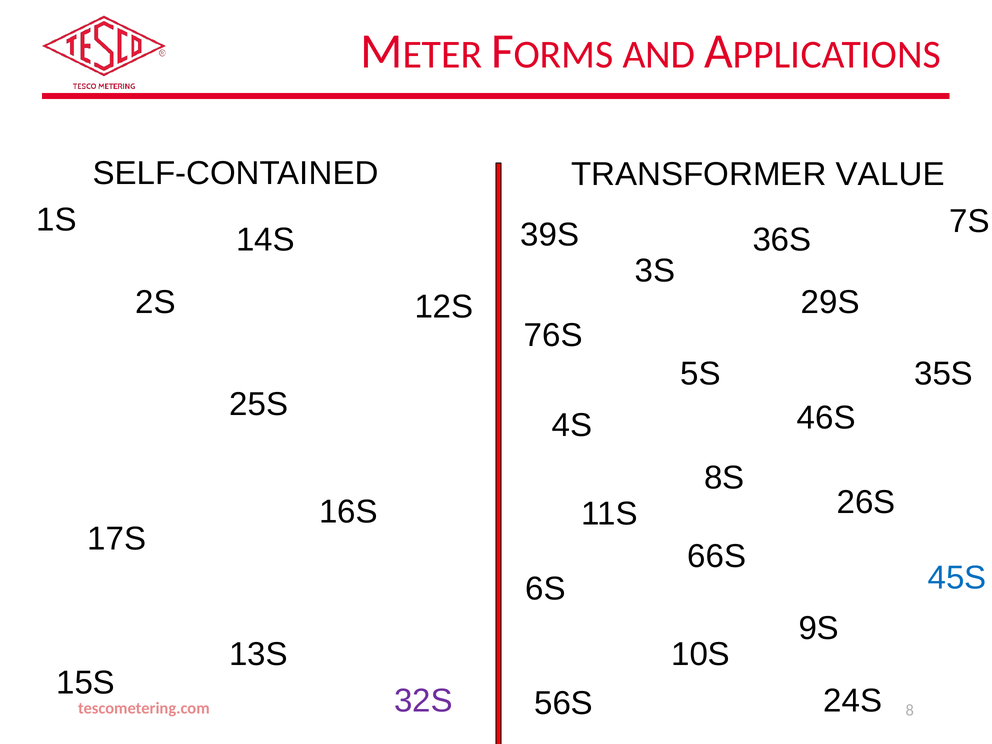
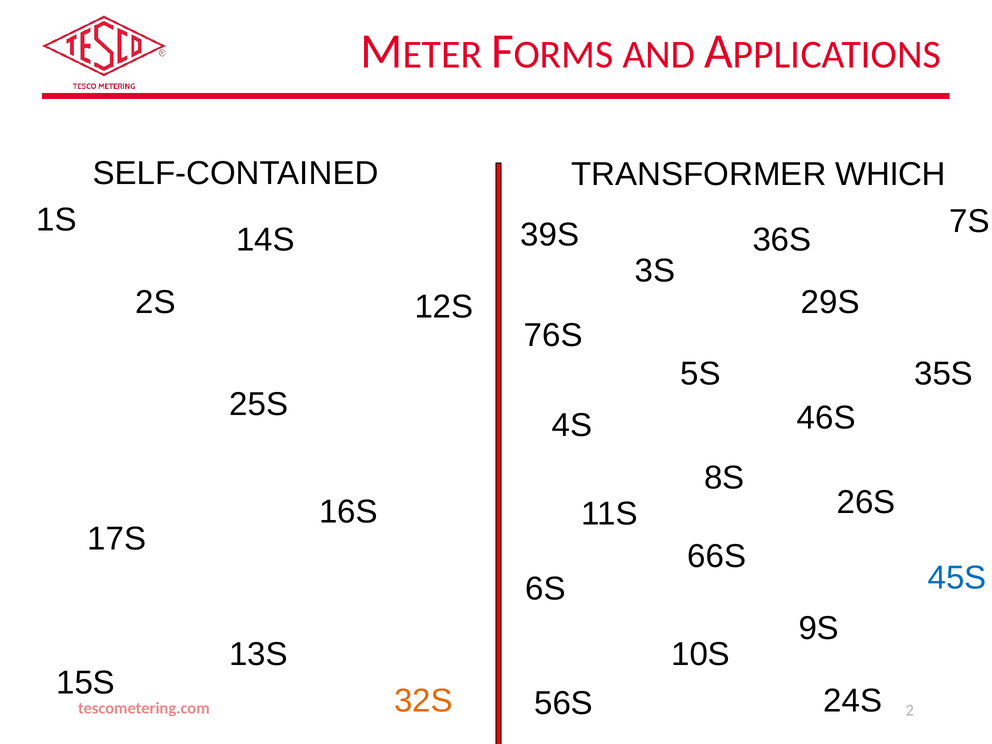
VALUE: VALUE -> WHICH (891, 174)
32S colour: purple -> orange (423, 701)
8: 8 -> 2 (910, 710)
